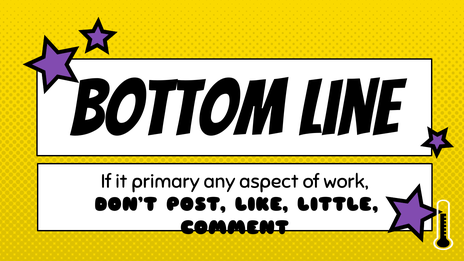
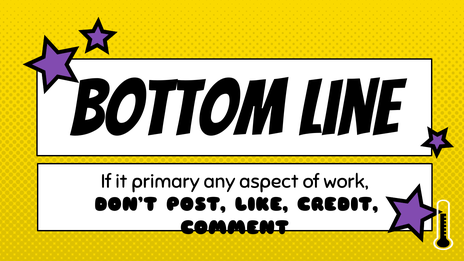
LITTLE: LITTLE -> CREDIT (338, 205)
